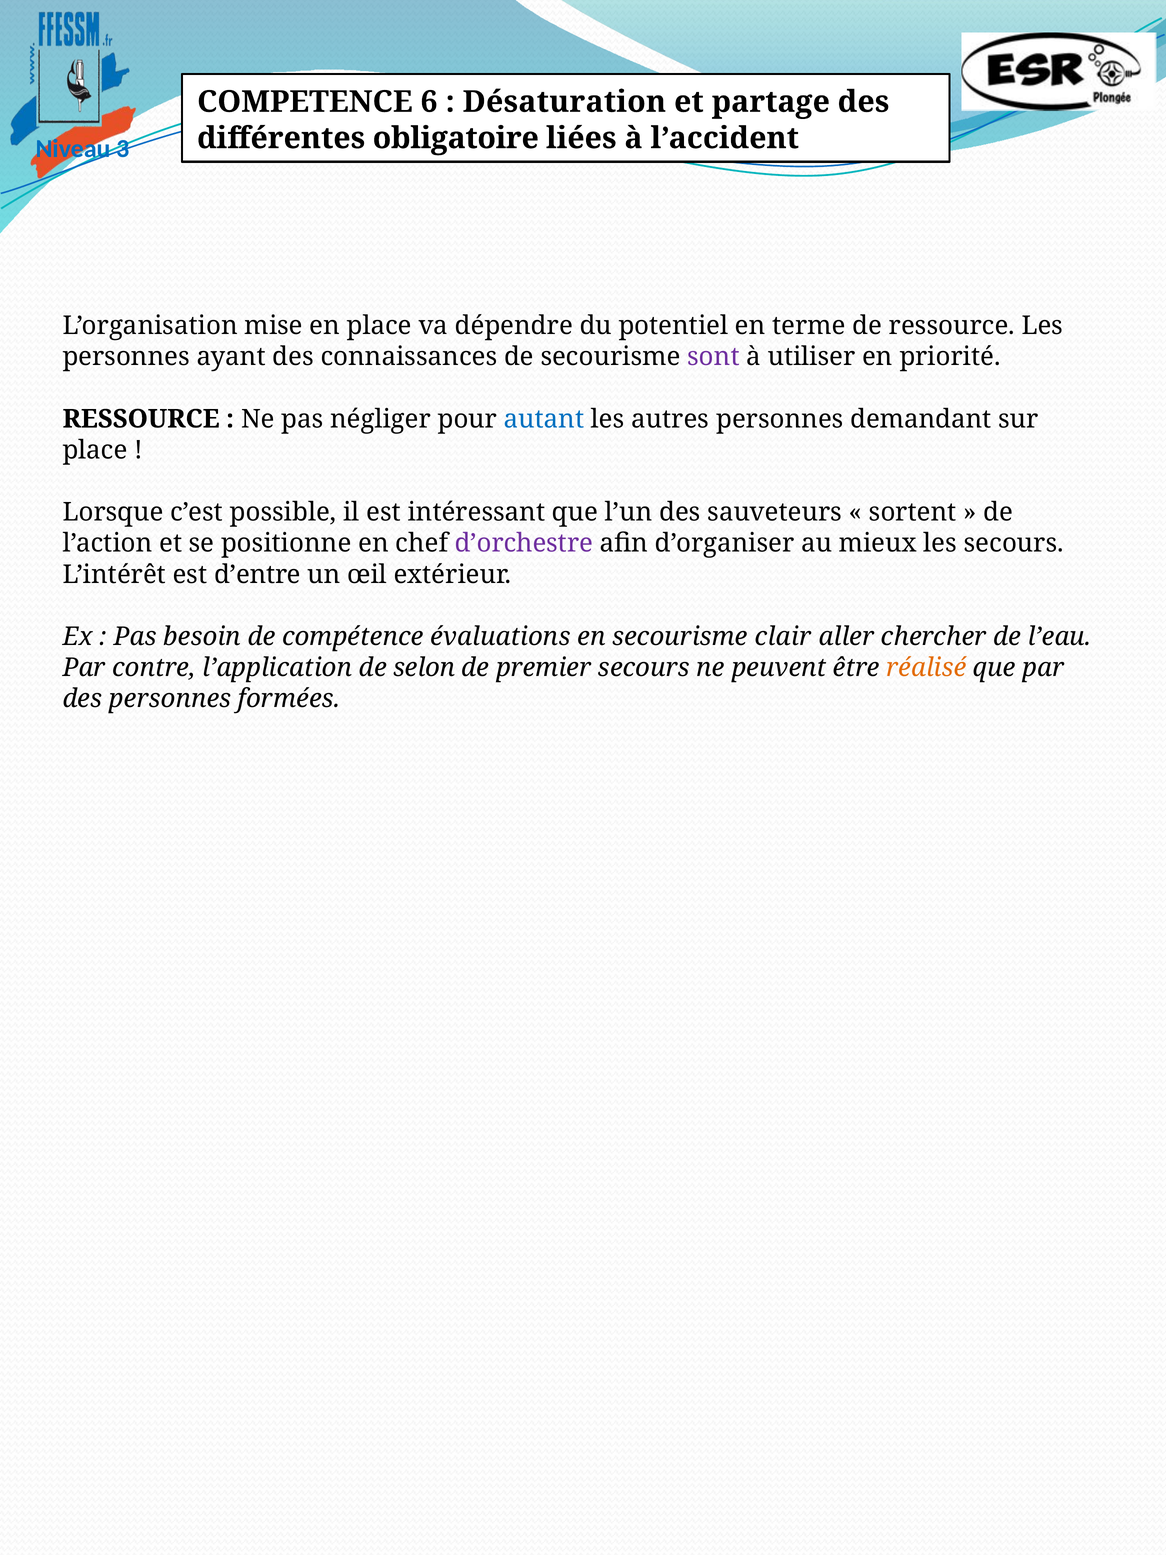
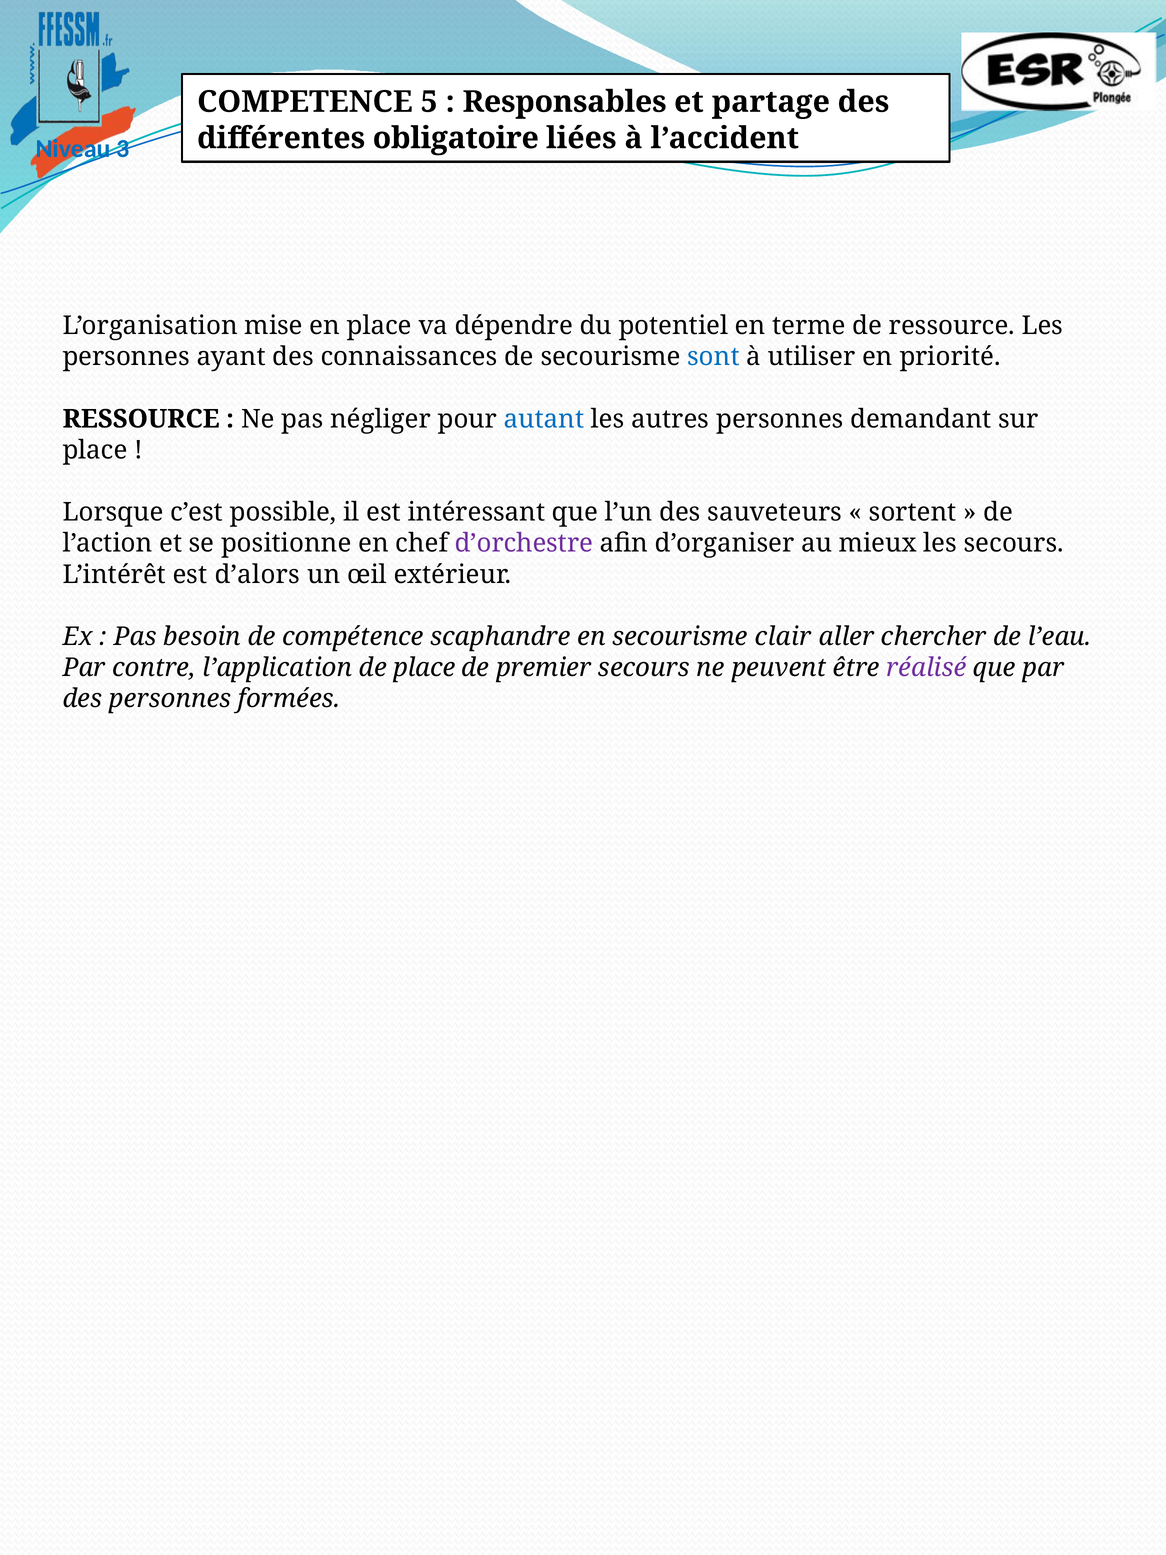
6: 6 -> 5 (429, 102)
Désaturation: Désaturation -> Responsables (565, 102)
sont colour: purple -> blue (713, 357)
d’entre: d’entre -> d’alors (257, 574)
évaluations: évaluations -> scaphandre (500, 637)
de selon: selon -> place (424, 668)
réalisé colour: orange -> purple (926, 668)
